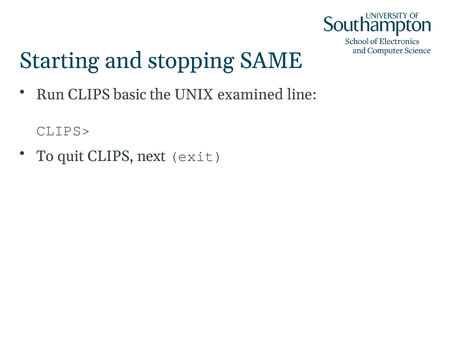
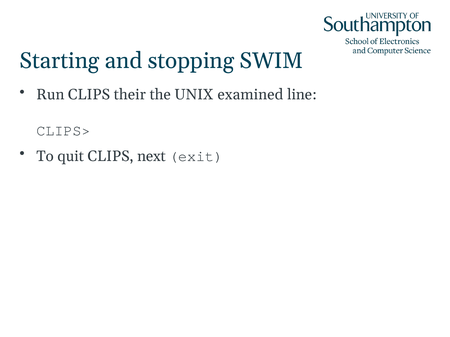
SAME: SAME -> SWIM (271, 61)
basic: basic -> their (130, 95)
